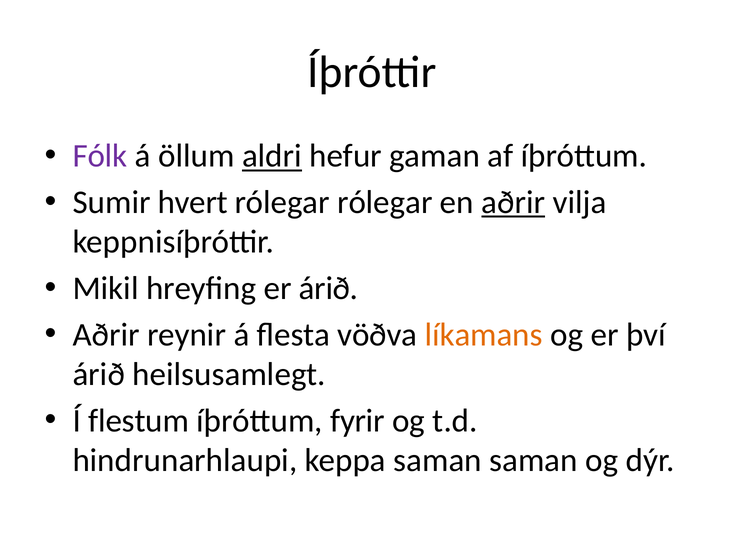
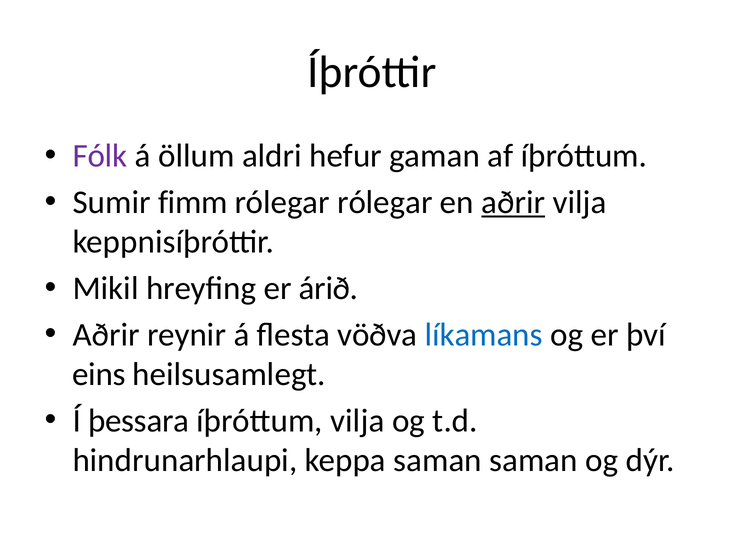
aldri underline: present -> none (272, 156)
hvert: hvert -> fimm (193, 202)
líkamans colour: orange -> blue (484, 335)
árið: árið -> eins (99, 374)
flestum: flestum -> þessara (139, 421)
íþróttum fyrir: fyrir -> vilja (357, 421)
